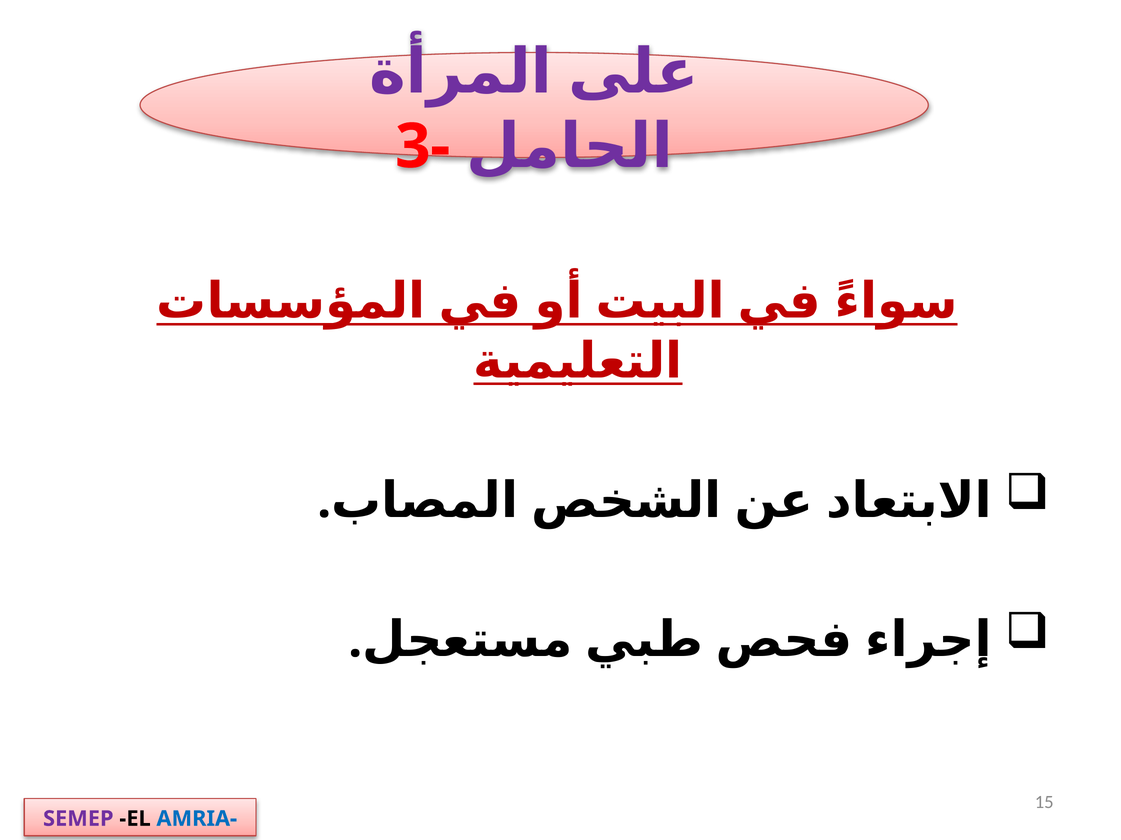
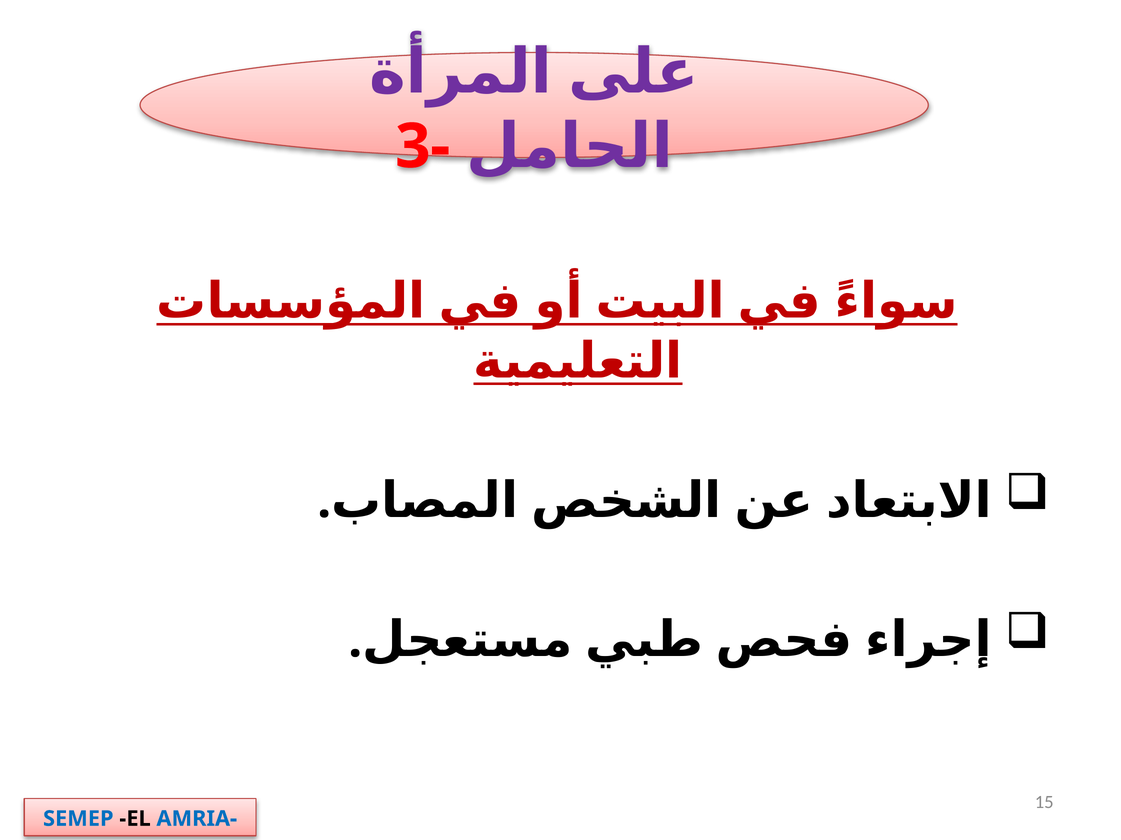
SEMEP colour: purple -> blue (78, 819)
